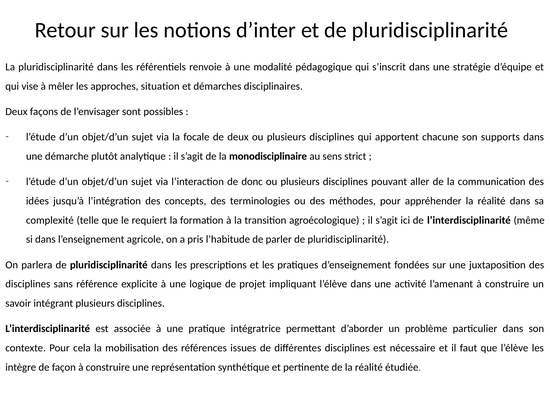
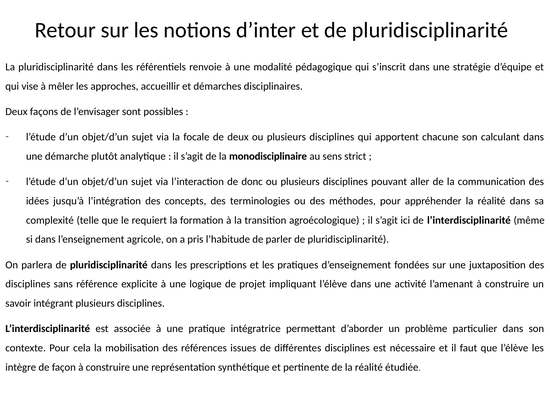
situation: situation -> accueillir (160, 86)
supports: supports -> calculant (500, 137)
